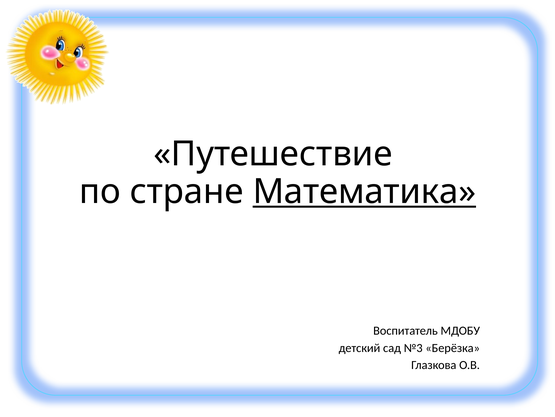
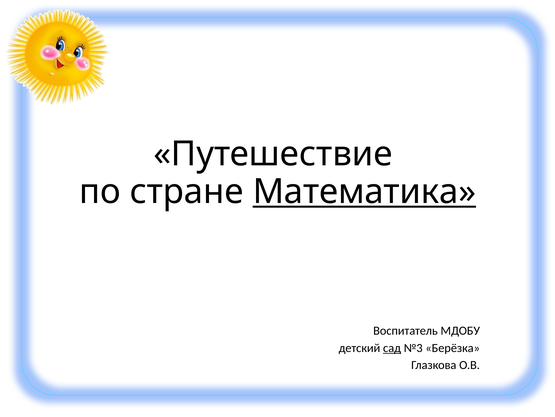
сад underline: none -> present (392, 347)
